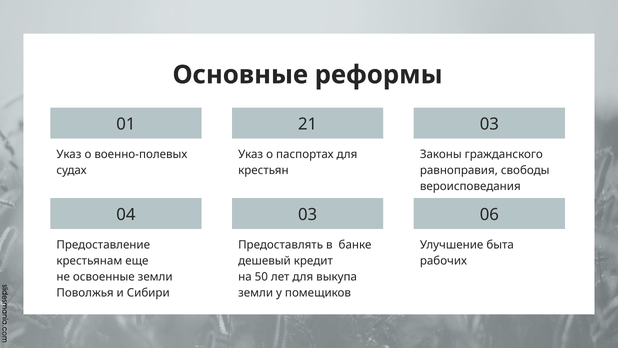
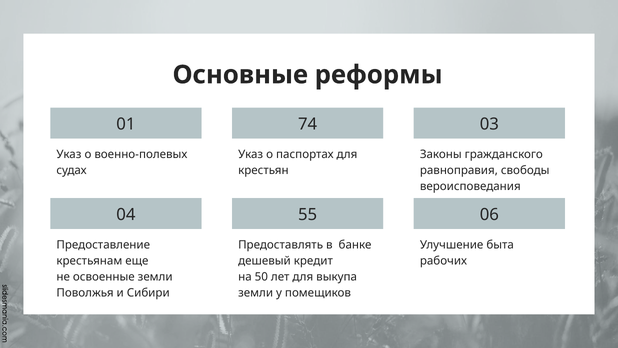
21: 21 -> 74 (308, 124)
04 03: 03 -> 55 (308, 214)
